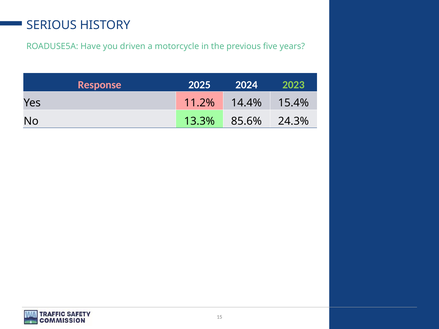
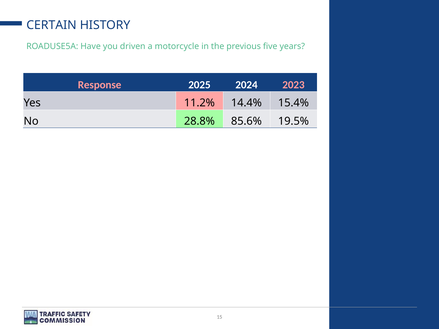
SERIOUS: SERIOUS -> CERTAIN (51, 25)
2023 colour: light green -> pink (293, 85)
13.3%: 13.3% -> 28.8% (199, 121)
24.3%: 24.3% -> 19.5% (293, 121)
